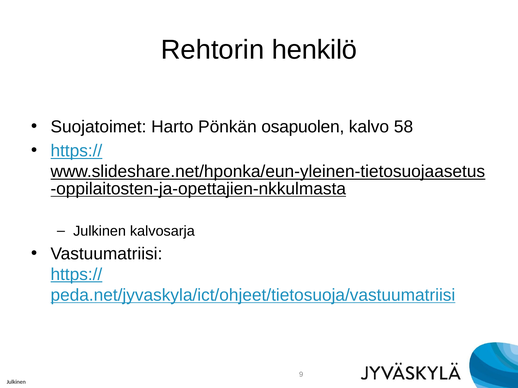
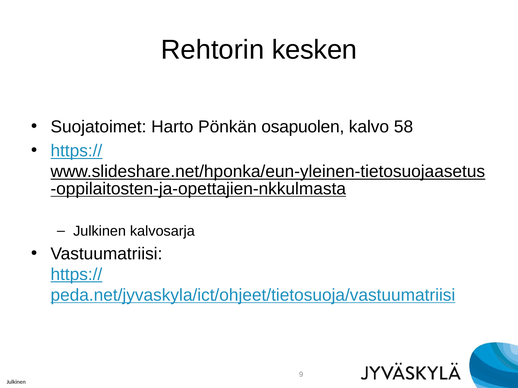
henkilö: henkilö -> kesken (315, 50)
